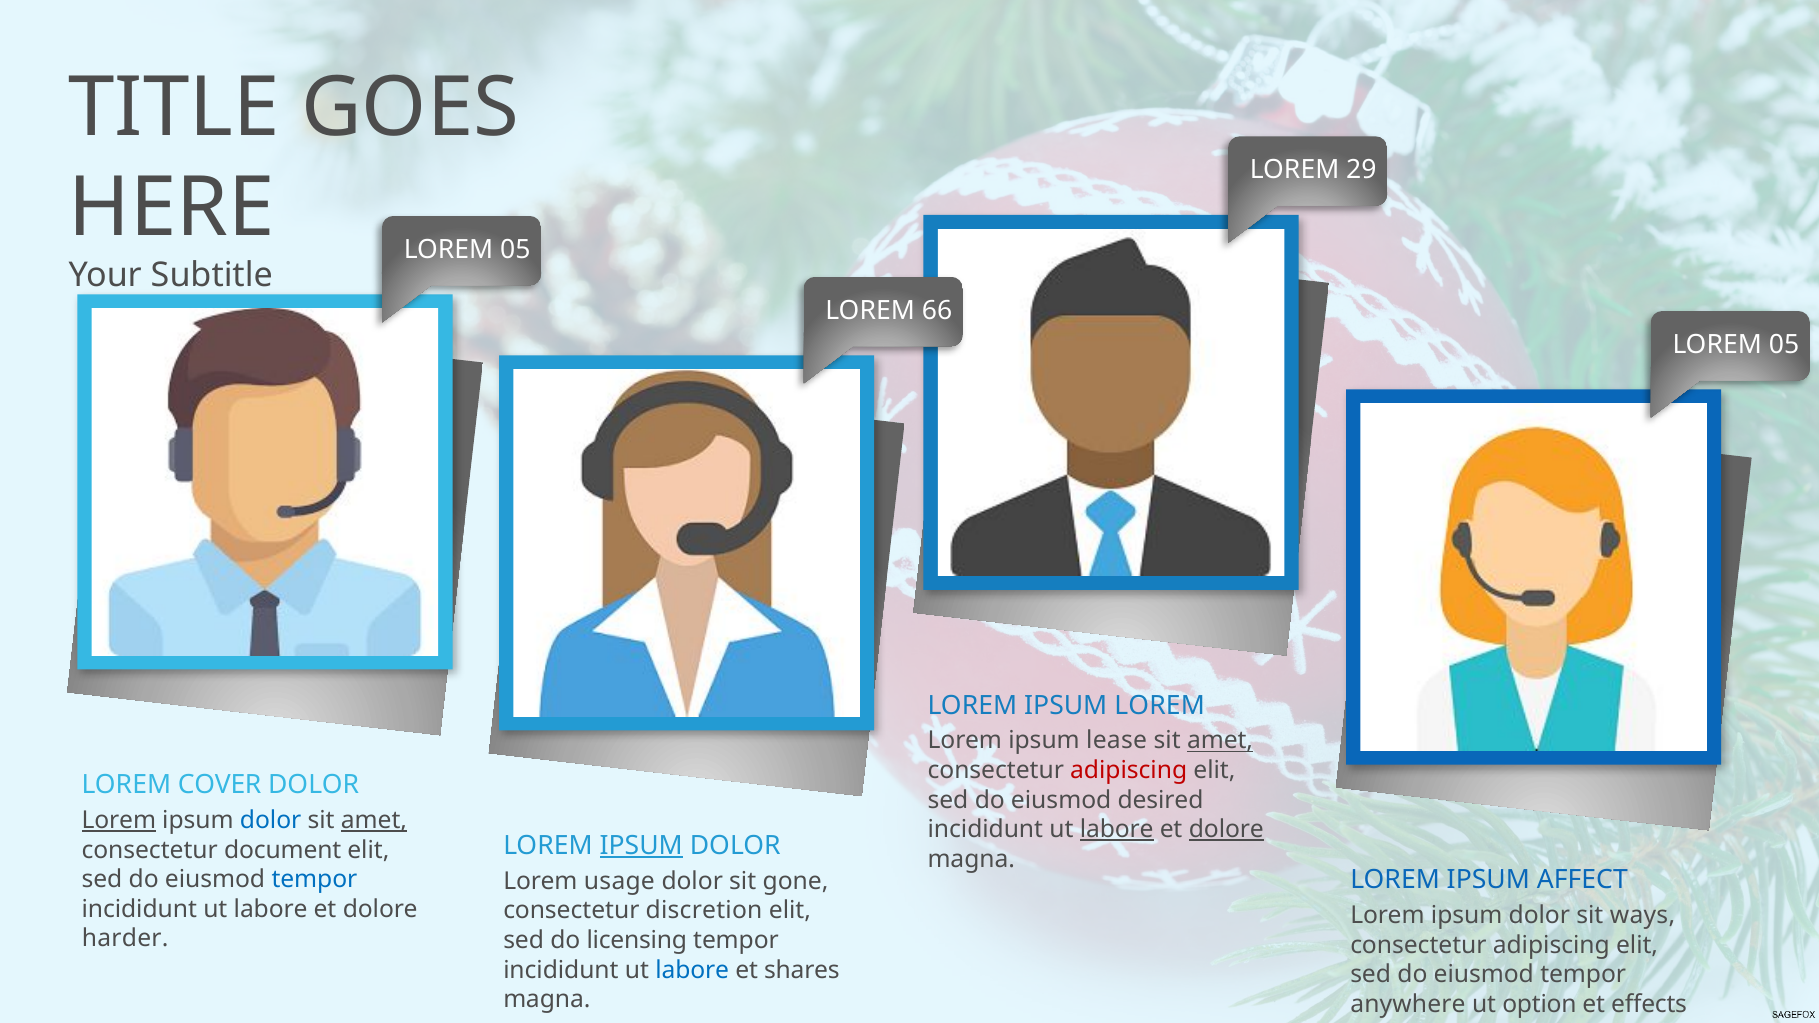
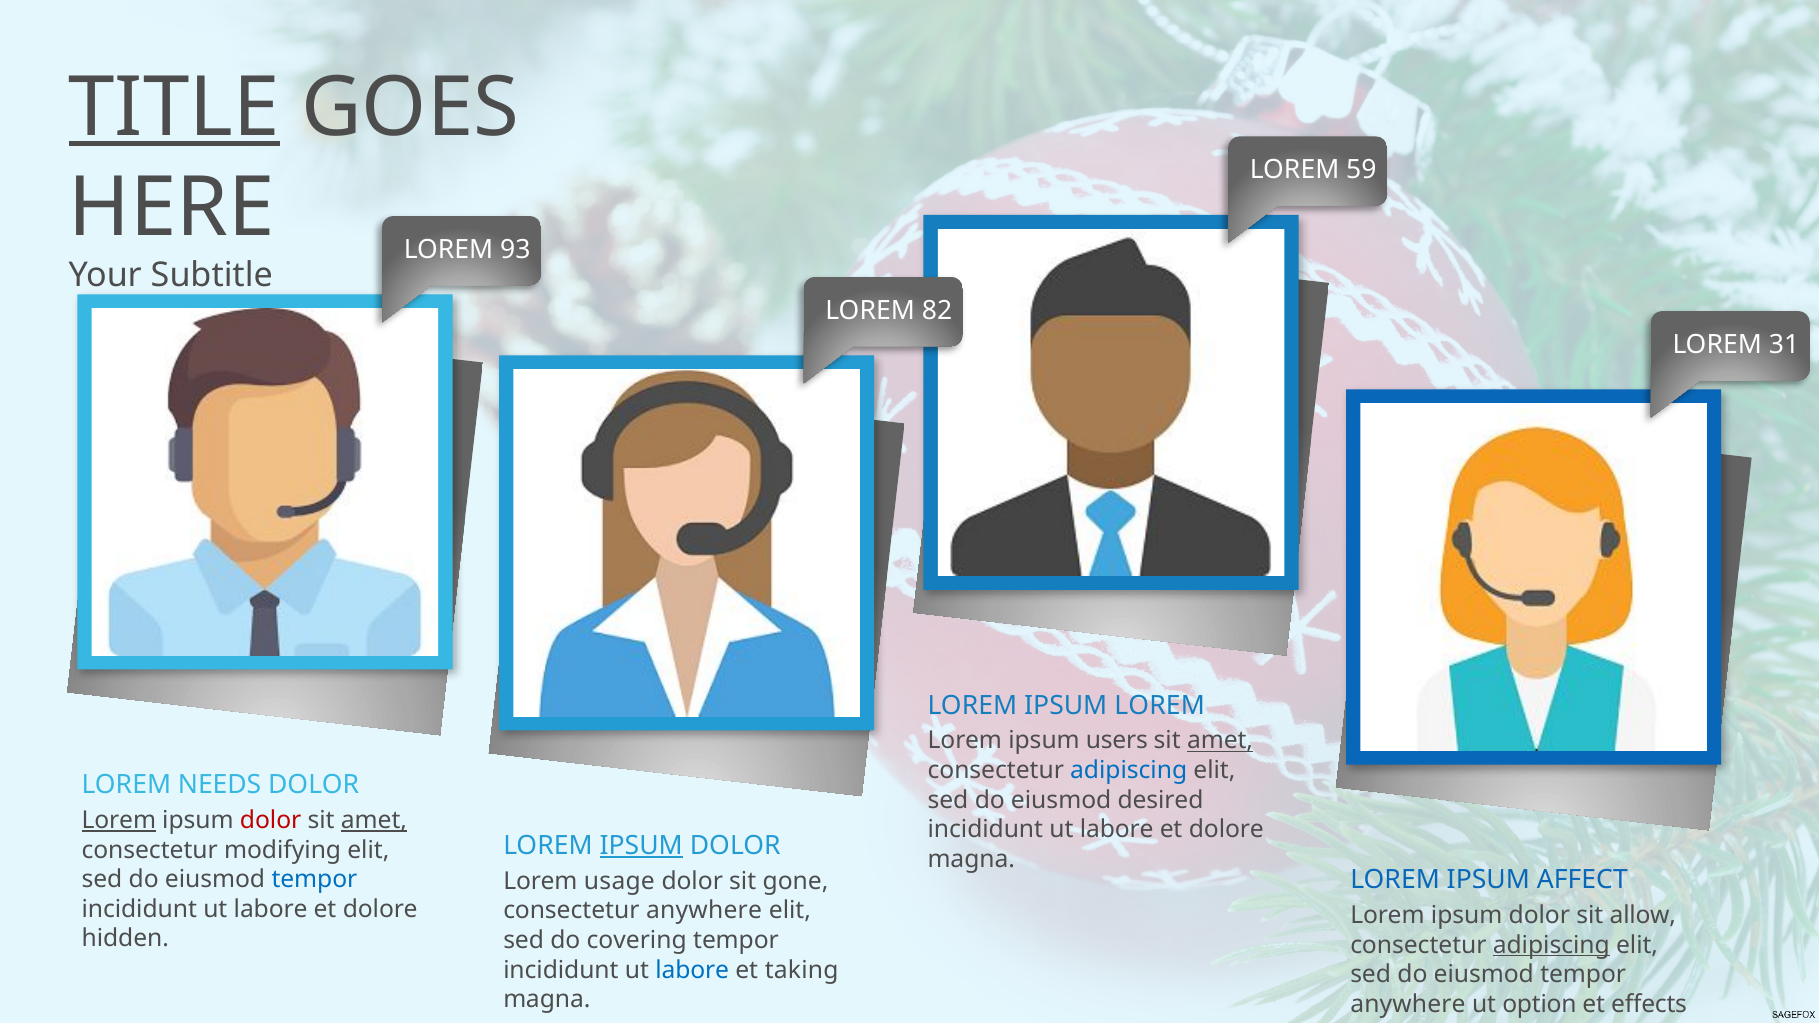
TITLE underline: none -> present (174, 108)
29: 29 -> 59 (1361, 170)
05: 05 -> 93 (515, 250)
66: 66 -> 82 (937, 311)
05: 05 -> 31 (1784, 345)
lease: lease -> users (1117, 741)
adipiscing colour: red -> blue (1129, 771)
COVER: COVER -> NEEDS (220, 785)
dolor colour: blue -> red (271, 821)
labore underline: present -> none (1117, 830)
dolore underline: present -> none (1226, 830)
document: document -> modifying (283, 850)
discretion: discretion -> anywhere (704, 911)
ways: ways -> allow (1643, 916)
harder: harder -> hidden (125, 939)
licensing: licensing -> covering (637, 941)
adipiscing underline: none -> present (1551, 945)
shares: shares -> taking (802, 970)
